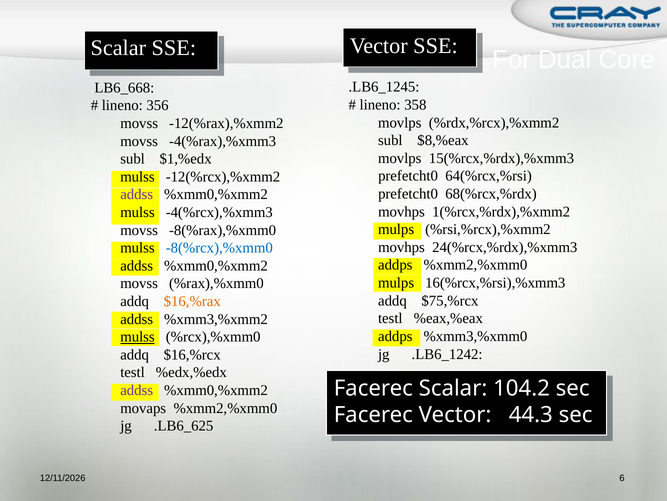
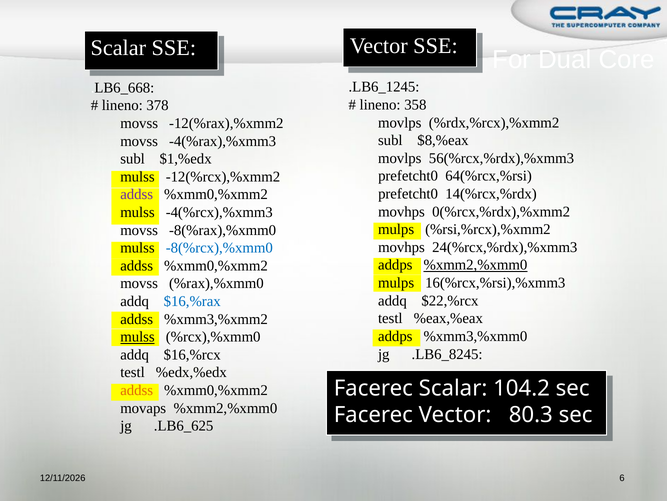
356: 356 -> 378 (158, 105)
15(%rcx,%rdx),%xmm3: 15(%rcx,%rdx),%xmm3 -> 56(%rcx,%rdx),%xmm3 (501, 158)
68(%rcx,%rdx: 68(%rcx,%rdx -> 14(%rcx,%rdx (491, 194)
1(%rcx,%rdx),%xmm2: 1(%rcx,%rdx),%xmm2 -> 0(%rcx,%rdx),%xmm2 (501, 211)
%xmm2,%xmm0 underline: none -> present (475, 265)
$75,%rcx: $75,%rcx -> $22,%rcx (450, 300)
$16,%rax colour: orange -> blue (192, 301)
.LB6_1242: .LB6_1242 -> .LB6_8245 (447, 354)
addss colour: purple -> orange (137, 390)
44.3: 44.3 -> 80.3 (531, 414)
